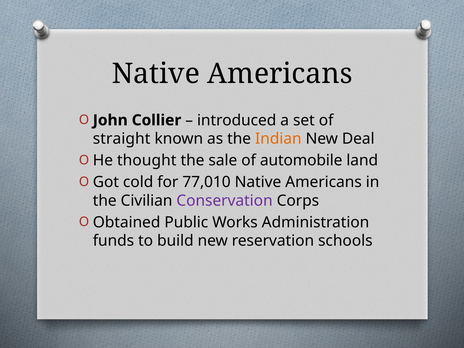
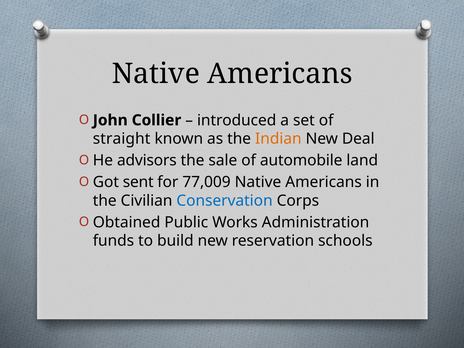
thought: thought -> advisors (147, 160)
cold: cold -> sent (138, 182)
77,010: 77,010 -> 77,009 (207, 182)
Conservation colour: purple -> blue (225, 201)
